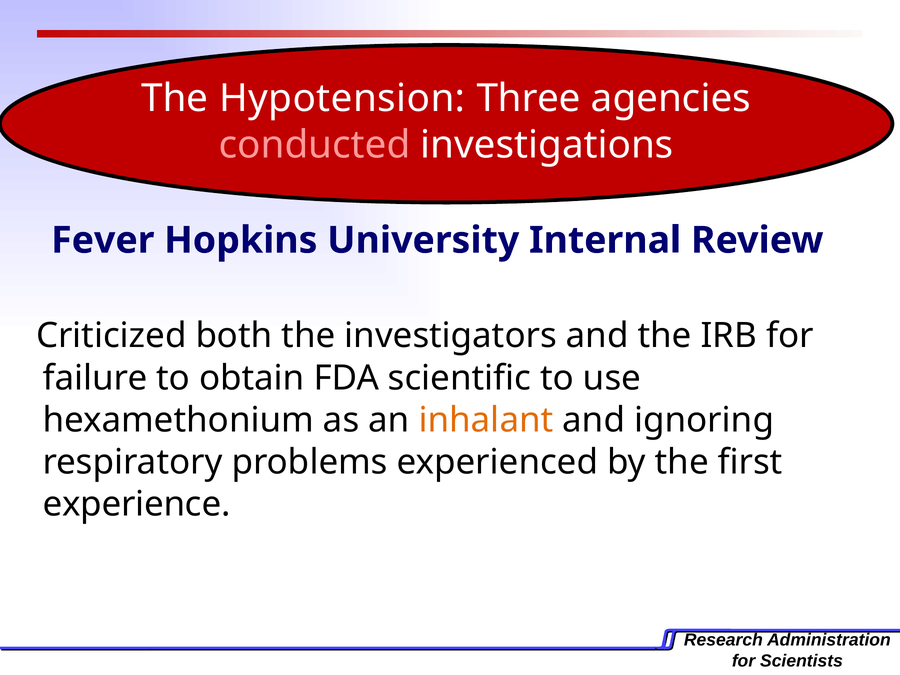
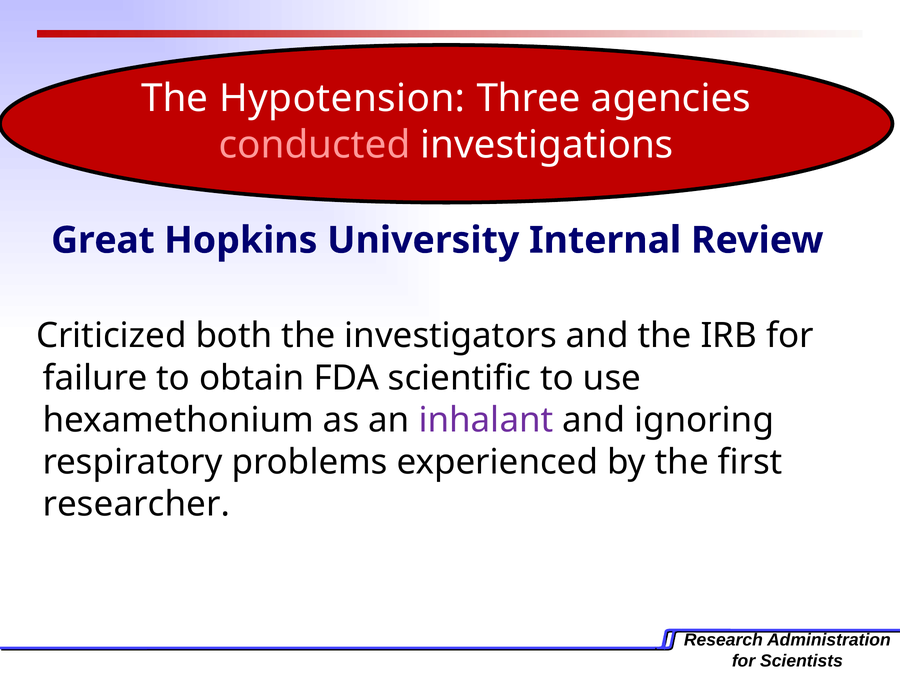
Fever: Fever -> Great (103, 240)
inhalant colour: orange -> purple (486, 420)
experience: experience -> researcher (136, 504)
